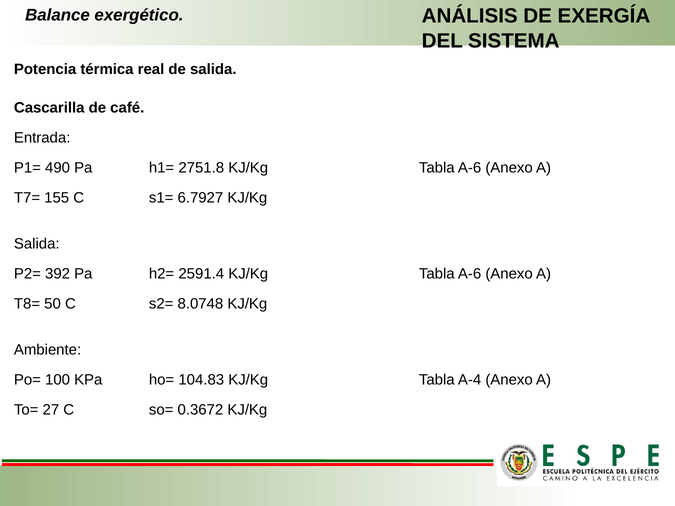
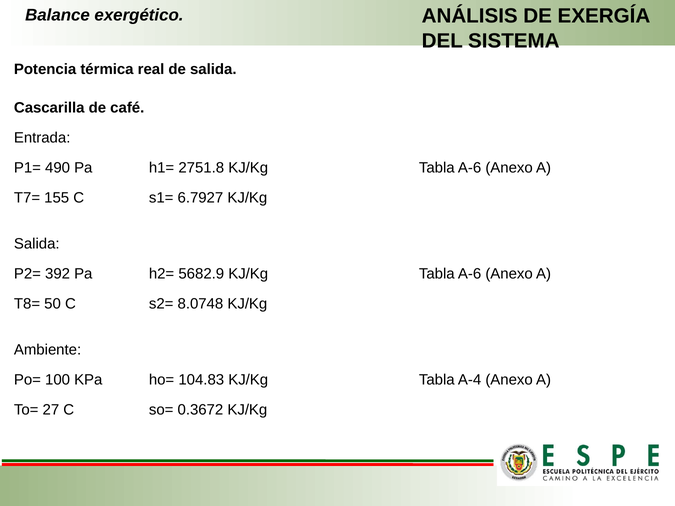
2591.4: 2591.4 -> 5682.9 (201, 274)
